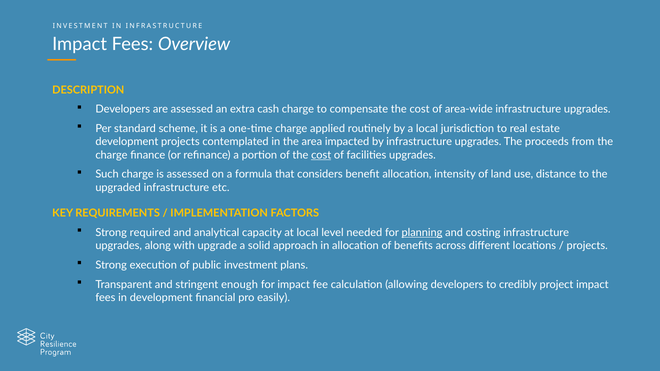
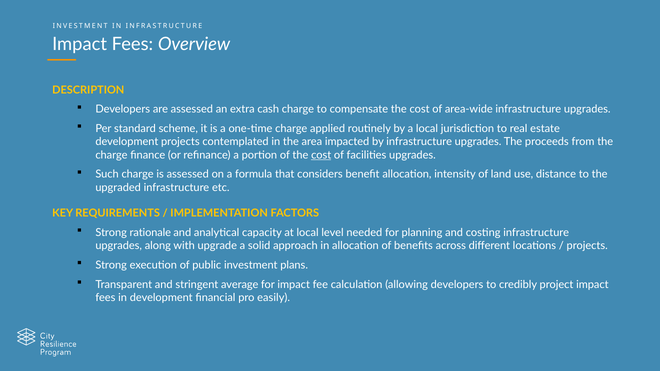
required: required -> rationale (150, 233)
planning underline: present -> none (422, 233)
enough: enough -> average (240, 285)
